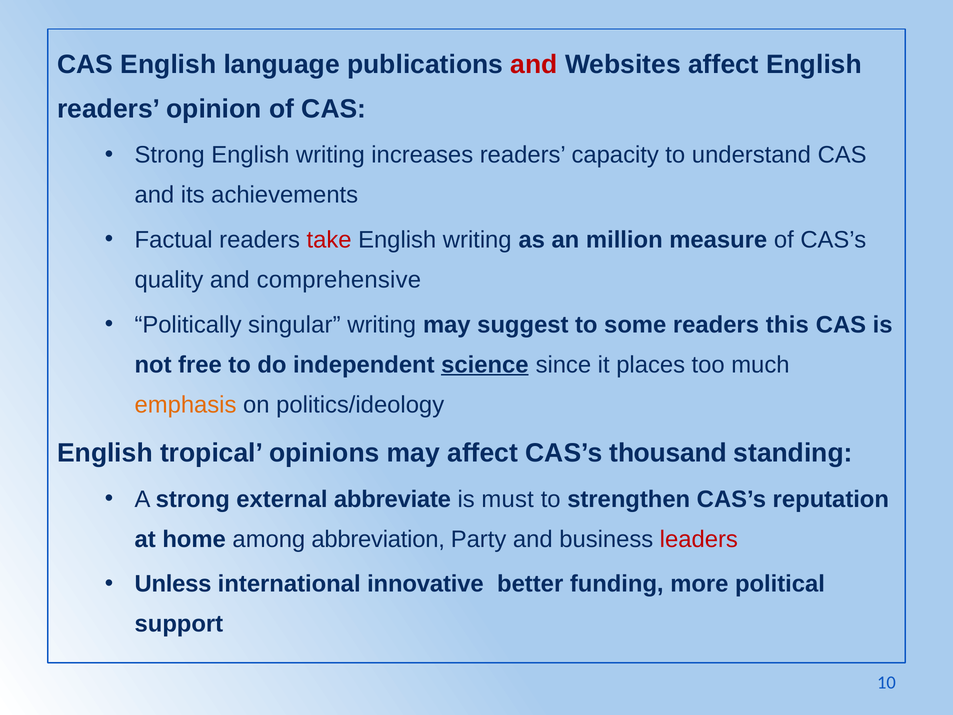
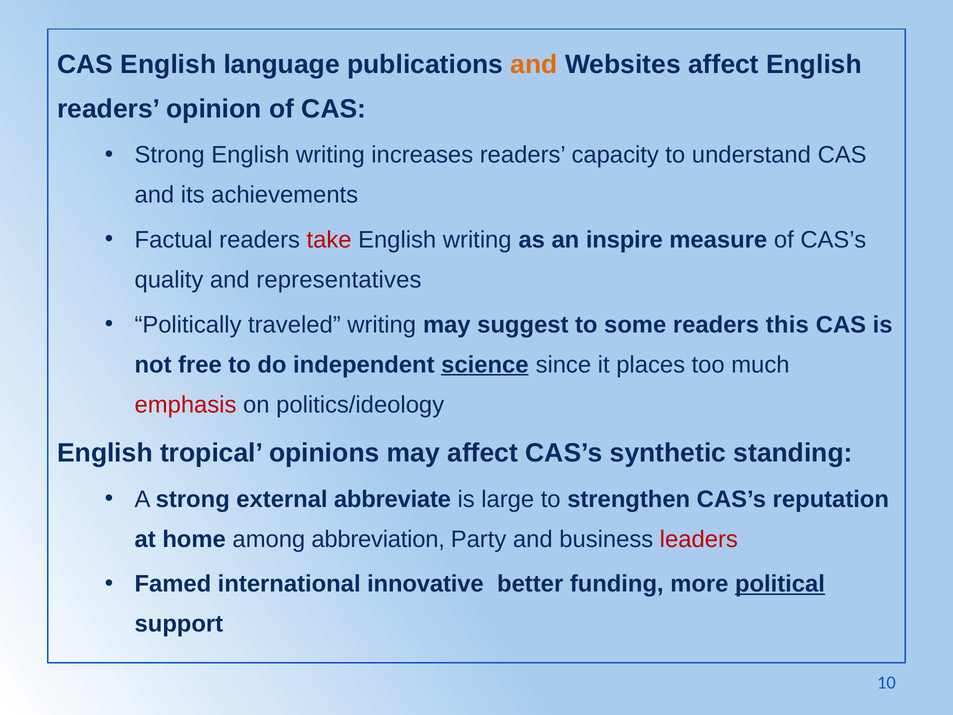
and colour: red -> orange (534, 64)
million: million -> inspire (624, 240)
comprehensive: comprehensive -> representatives (339, 280)
singular: singular -> traveled (294, 325)
emphasis colour: orange -> red (186, 405)
thousand: thousand -> synthetic (668, 453)
must: must -> large (508, 499)
Unless: Unless -> Famed (173, 584)
political underline: none -> present (780, 584)
